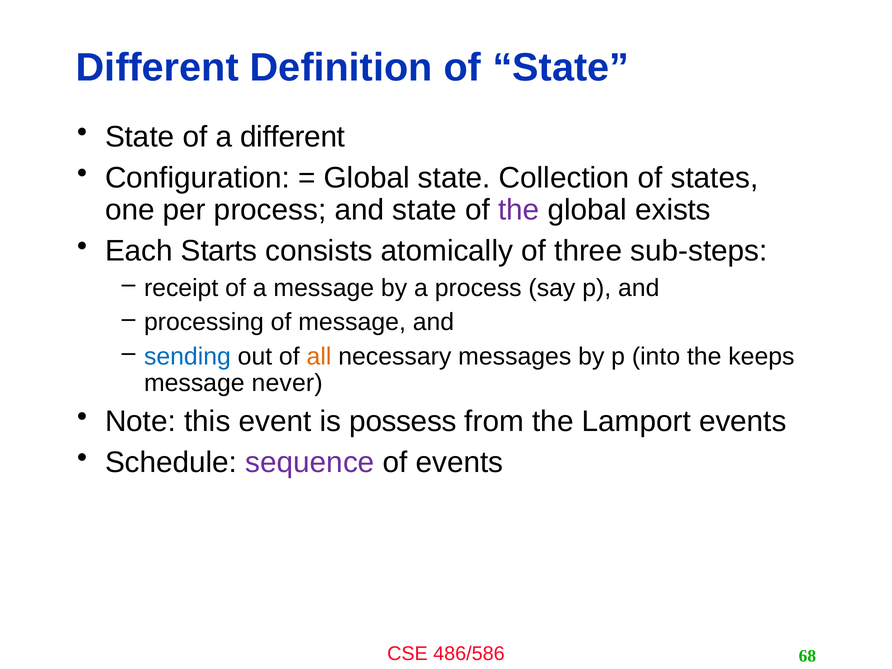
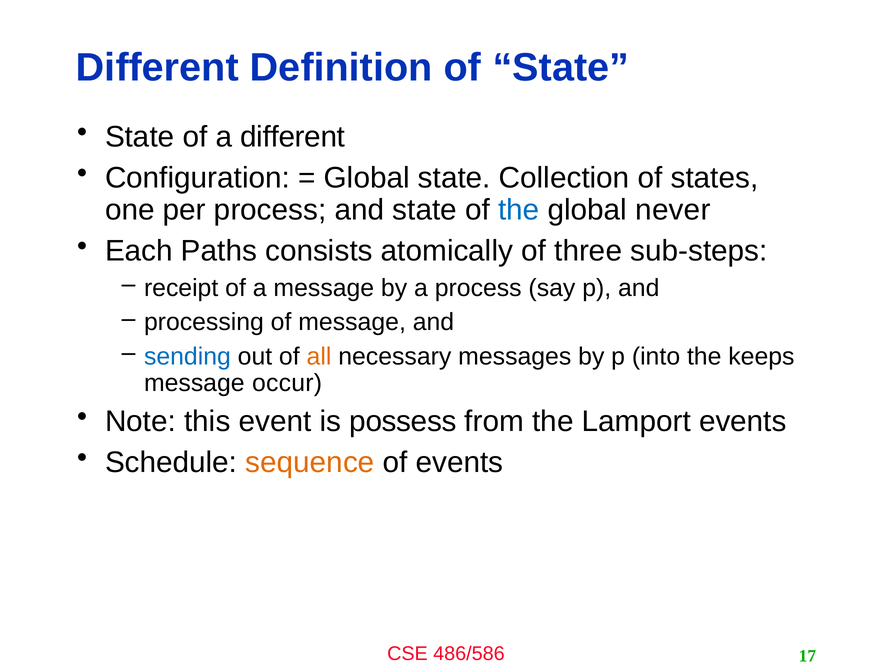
the colour: purple -> blue (519, 210)
exists: exists -> never (673, 210)
Starts: Starts -> Paths (219, 251)
never: never -> occur (287, 383)
sequence colour: purple -> orange (310, 463)
68: 68 -> 17 (807, 656)
